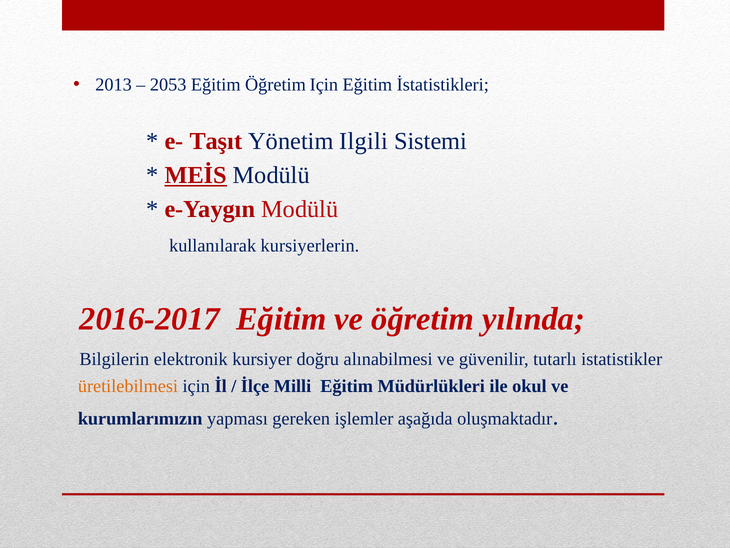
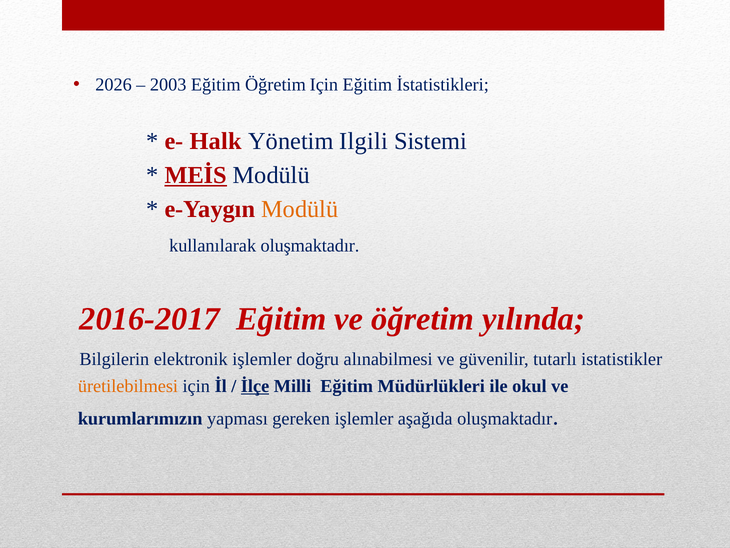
2013: 2013 -> 2026 (114, 85)
2053: 2053 -> 2003 (168, 85)
Taşıt: Taşıt -> Halk (216, 141)
Modülü colour: red -> orange (300, 209)
kullanılarak kursiyerlerin: kursiyerlerin -> oluşmaktadır (310, 245)
elektronik kursiyer: kursiyer -> işlemler (262, 359)
İlçe underline: none -> present (255, 386)
